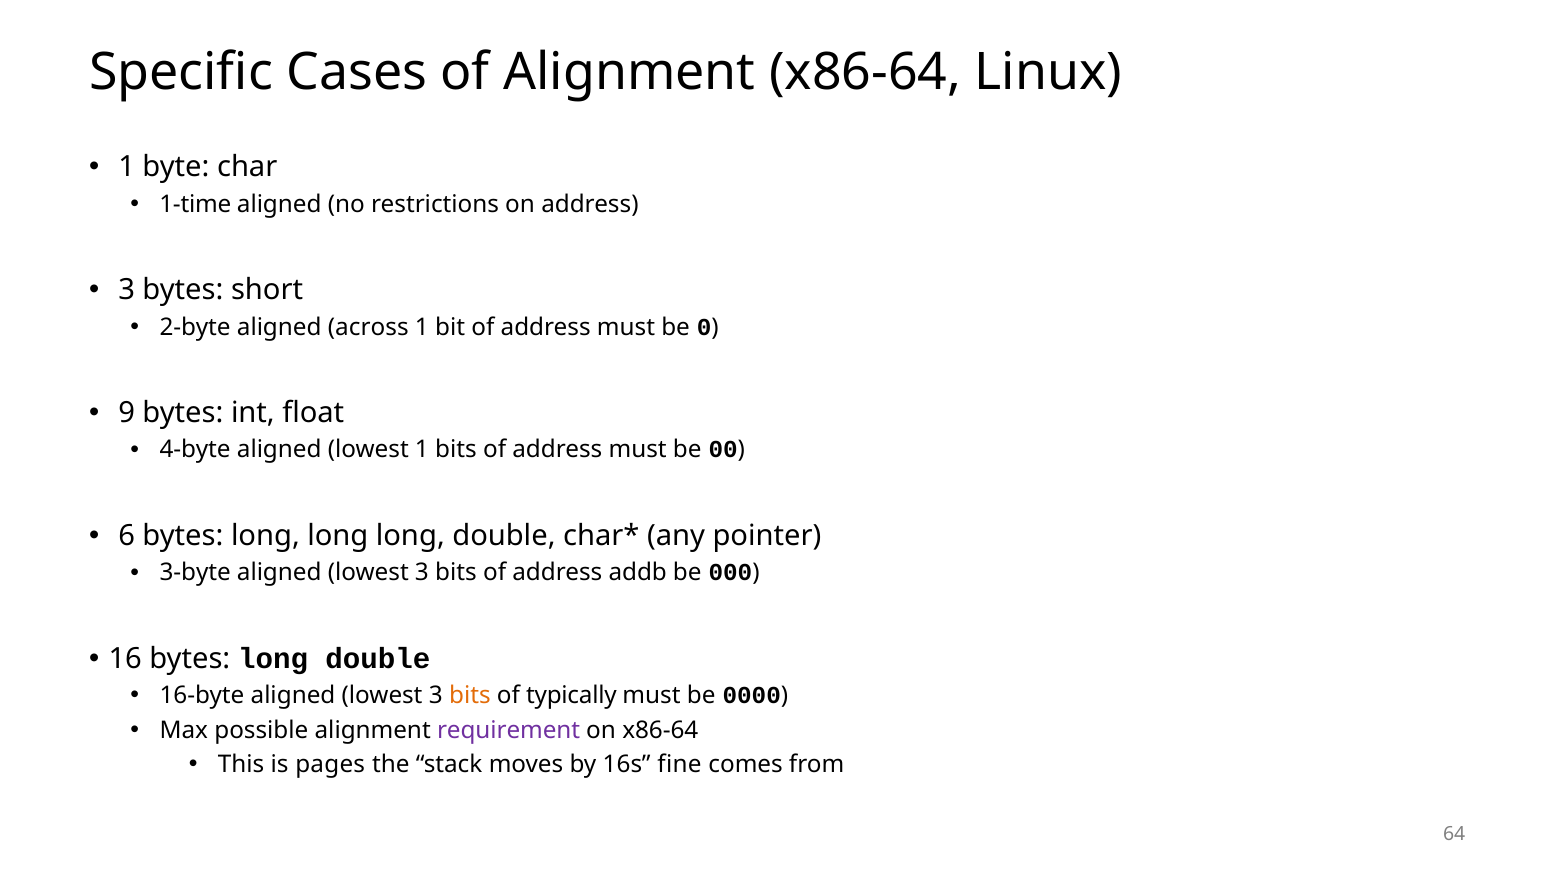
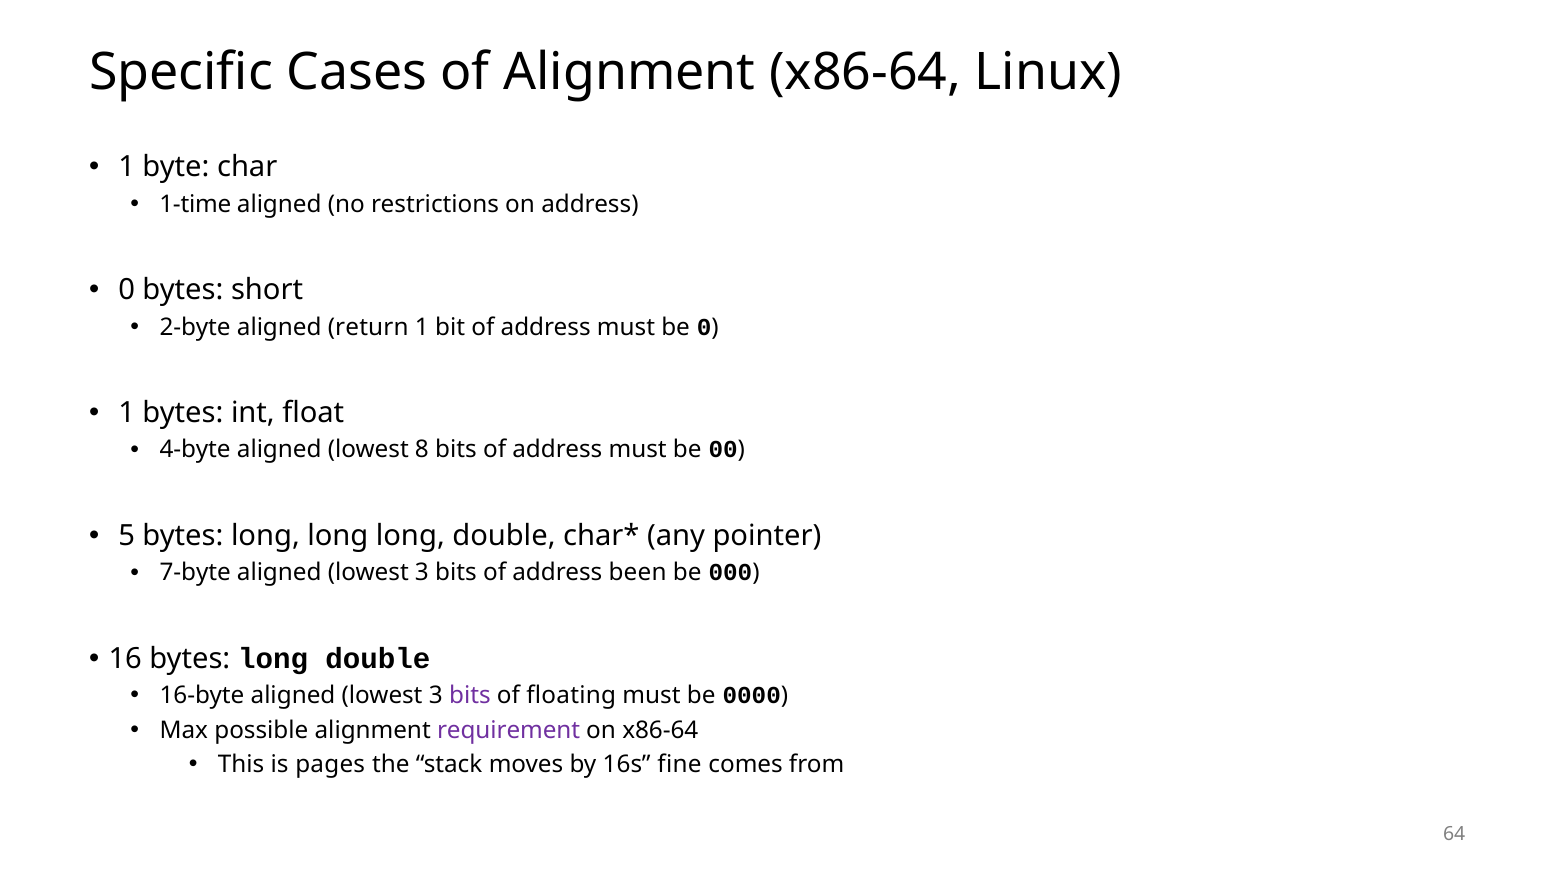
3: 3 -> 0 (127, 290)
across: across -> return (368, 327)
9: 9 -> 1 (127, 413)
lowest 1: 1 -> 8 (422, 450)
6: 6 -> 5 (127, 536)
3-byte: 3-byte -> 7-byte (195, 573)
addb: addb -> been (638, 573)
bits colour: orange -> purple (470, 695)
typically: typically -> floating (571, 695)
